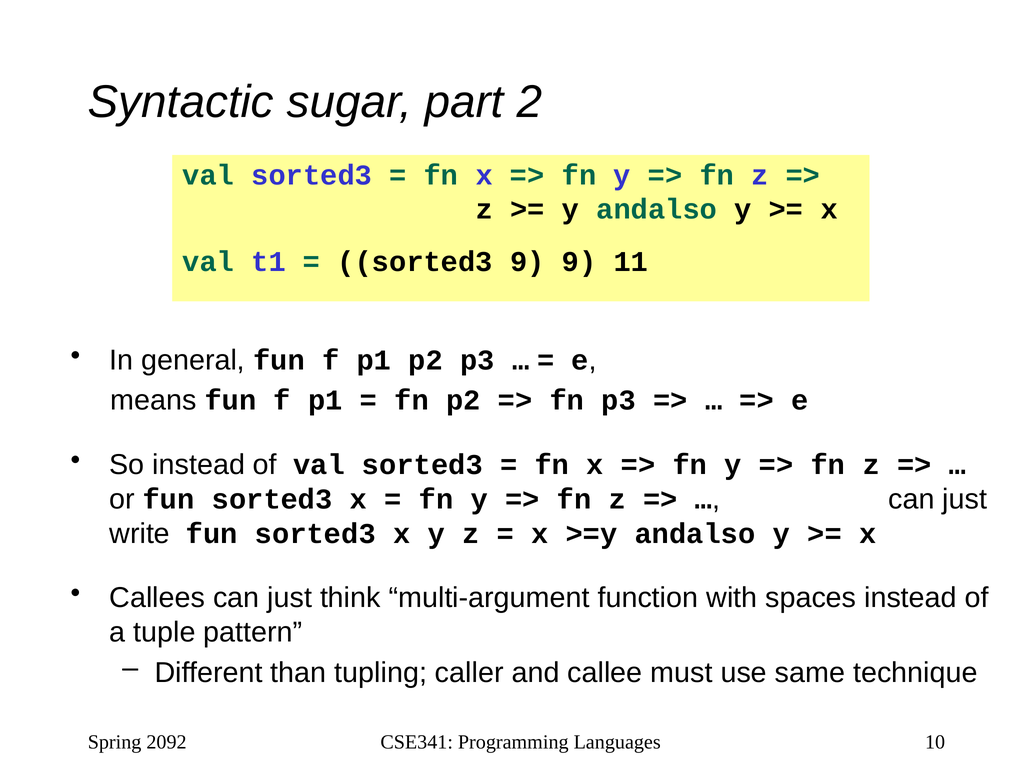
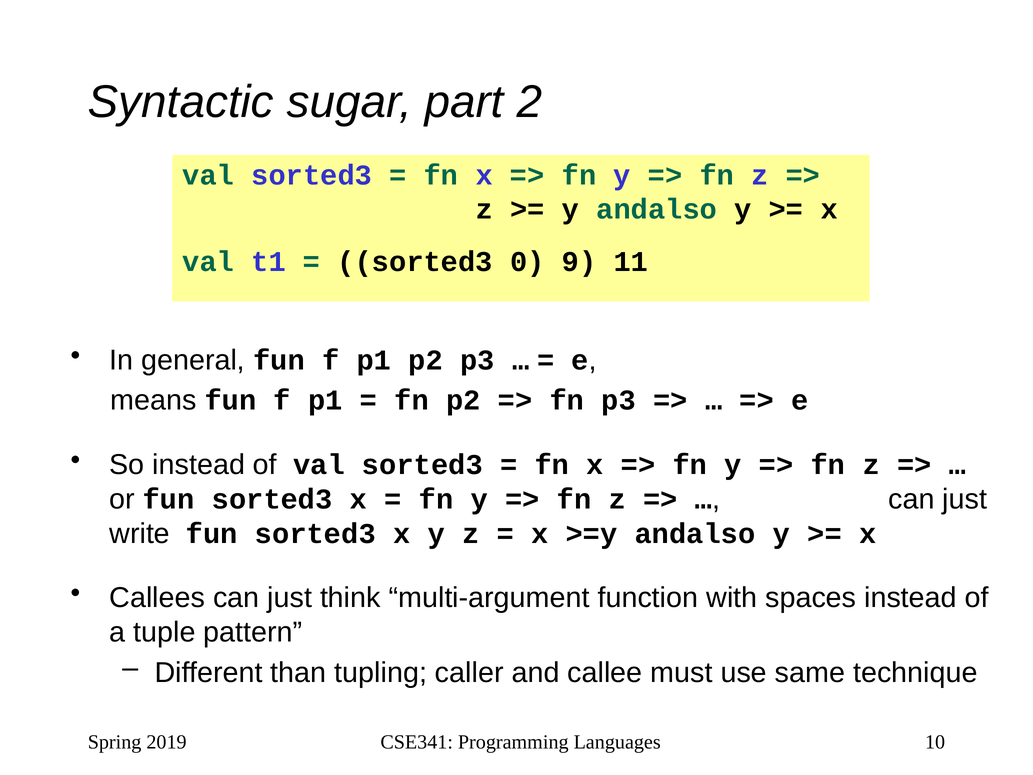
sorted3 9: 9 -> 0 (527, 262)
2092: 2092 -> 2019 (167, 742)
